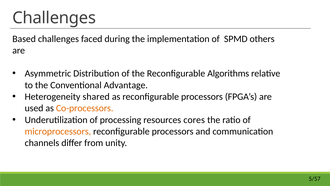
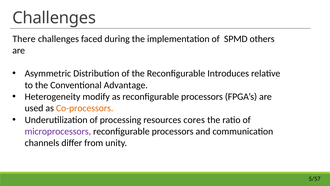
Based: Based -> There (24, 39)
Algorithms: Algorithms -> Introduces (228, 73)
shared: shared -> modify (96, 97)
microprocessors colour: orange -> purple (58, 131)
